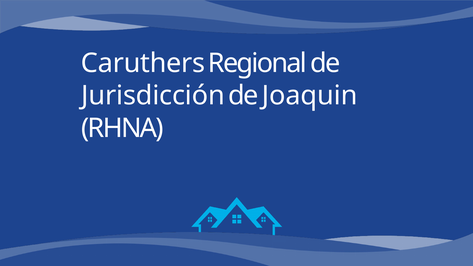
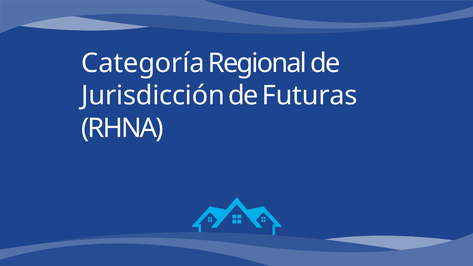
Caruthers: Caruthers -> Categoría (143, 63)
Joaquin: Joaquin -> Futuras (310, 96)
